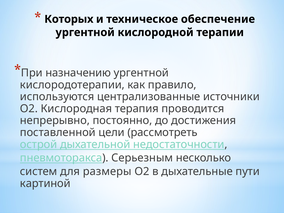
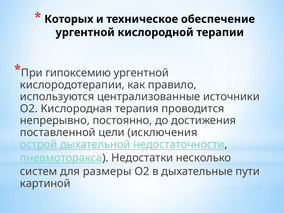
назначению: назначению -> гипоксемию (78, 73)
рассмотреть: рассмотреть -> исключения (162, 132)
Серьезным: Серьезным -> Недостатки (142, 158)
